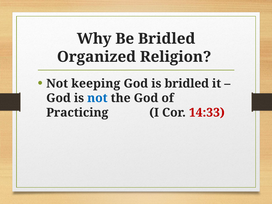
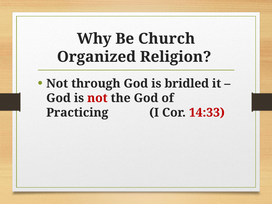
Be Bridled: Bridled -> Church (167, 39)
keeping: keeping -> through (96, 84)
not colour: blue -> red (97, 98)
